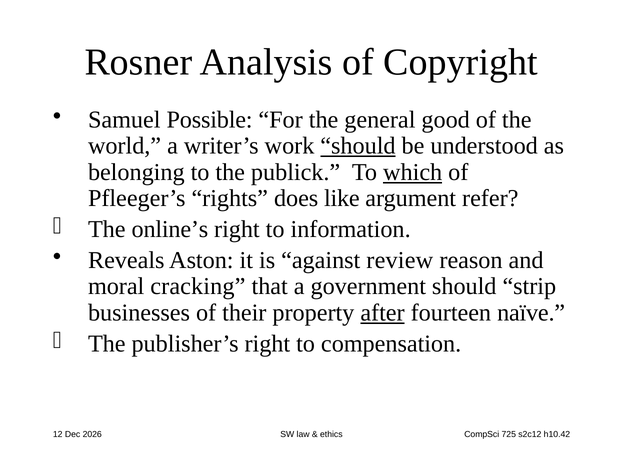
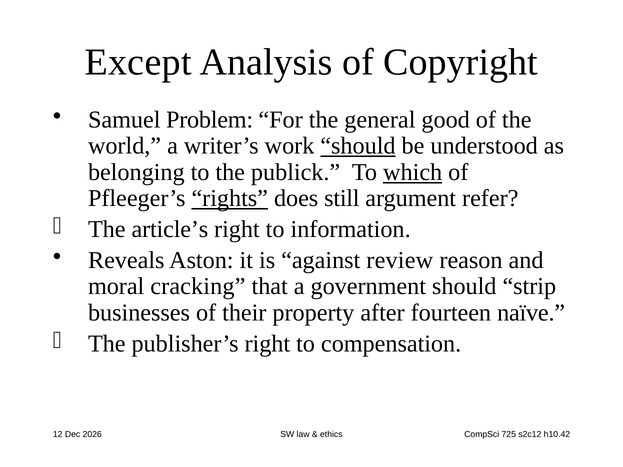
Rosner: Rosner -> Except (138, 62)
Possible: Possible -> Problem (210, 120)
rights underline: none -> present (230, 198)
like: like -> still (342, 198)
online’s: online’s -> article’s (170, 229)
after underline: present -> none (383, 313)
